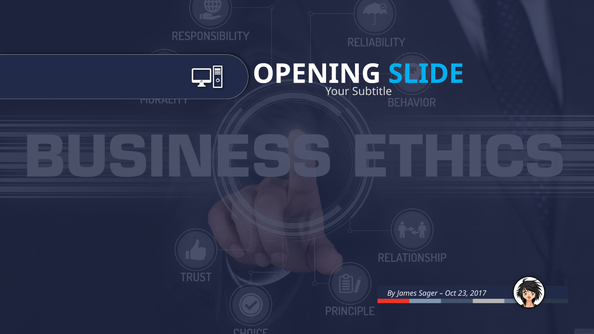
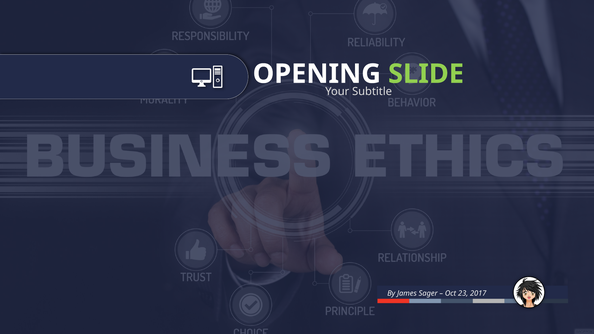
SLIDE colour: light blue -> light green (426, 74)
